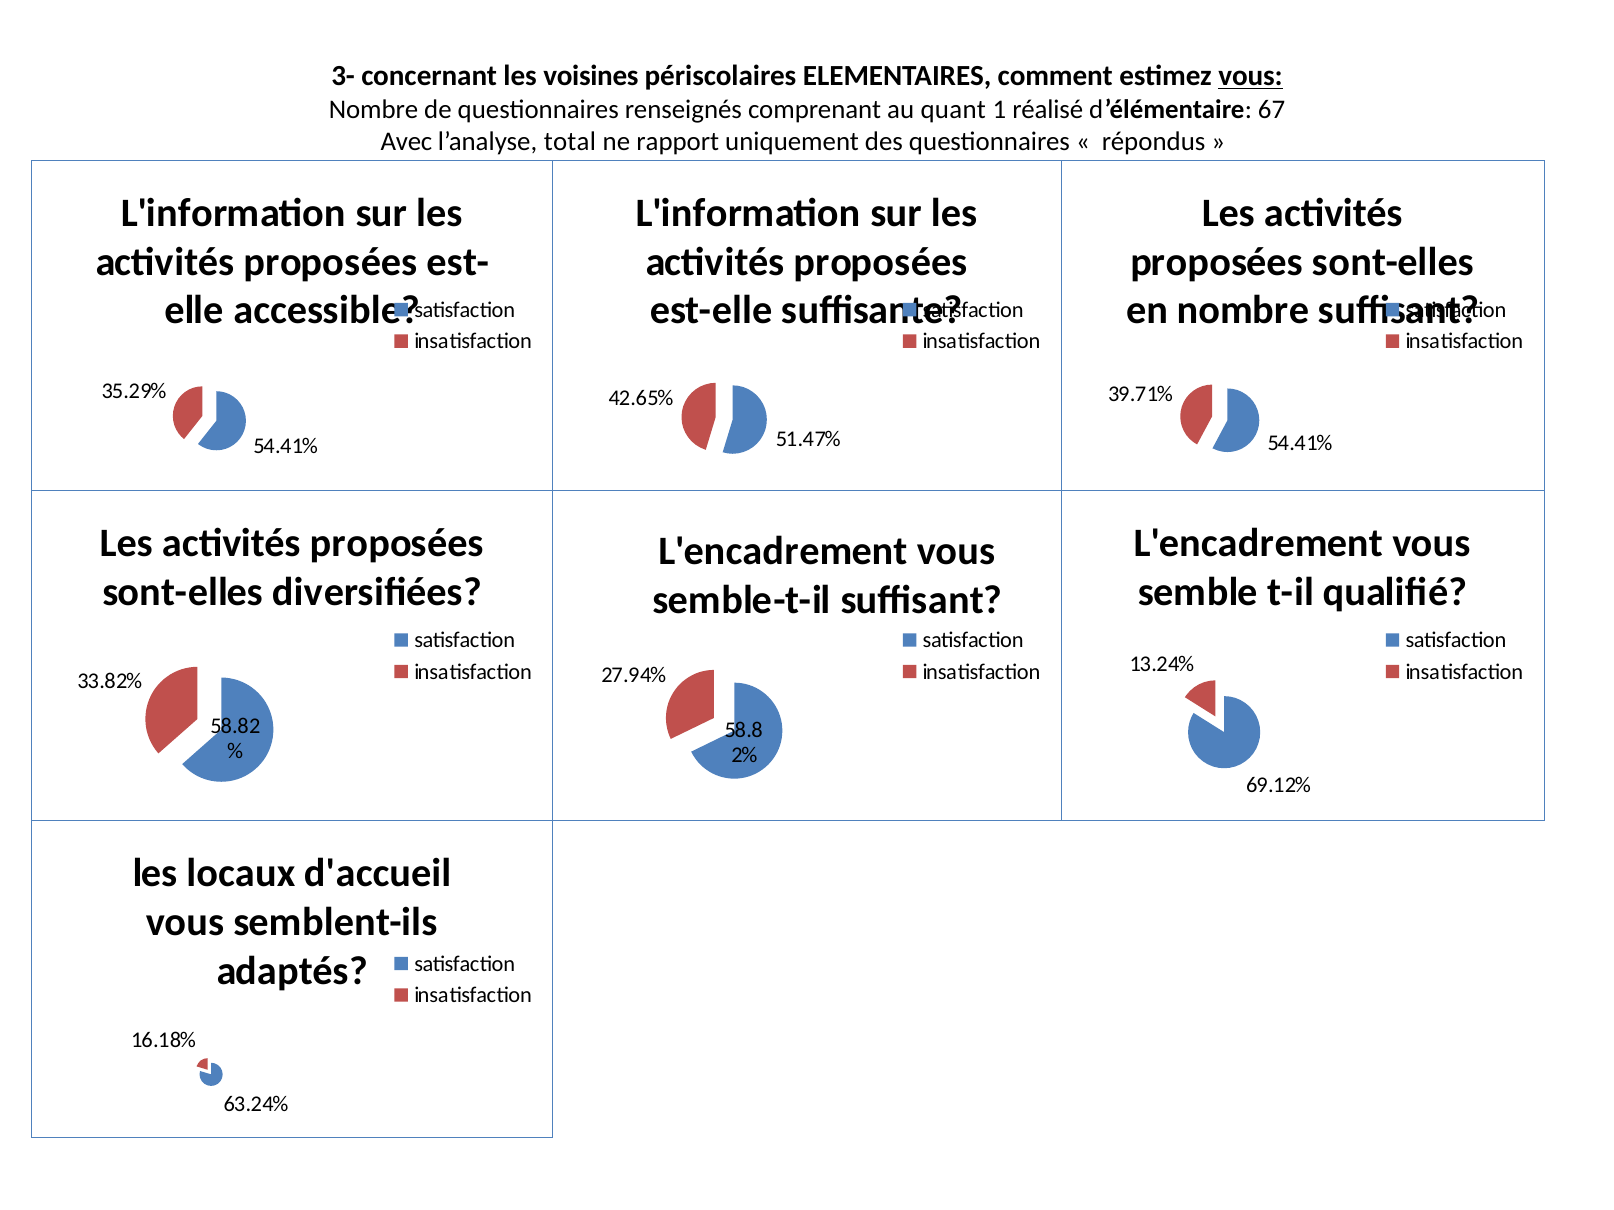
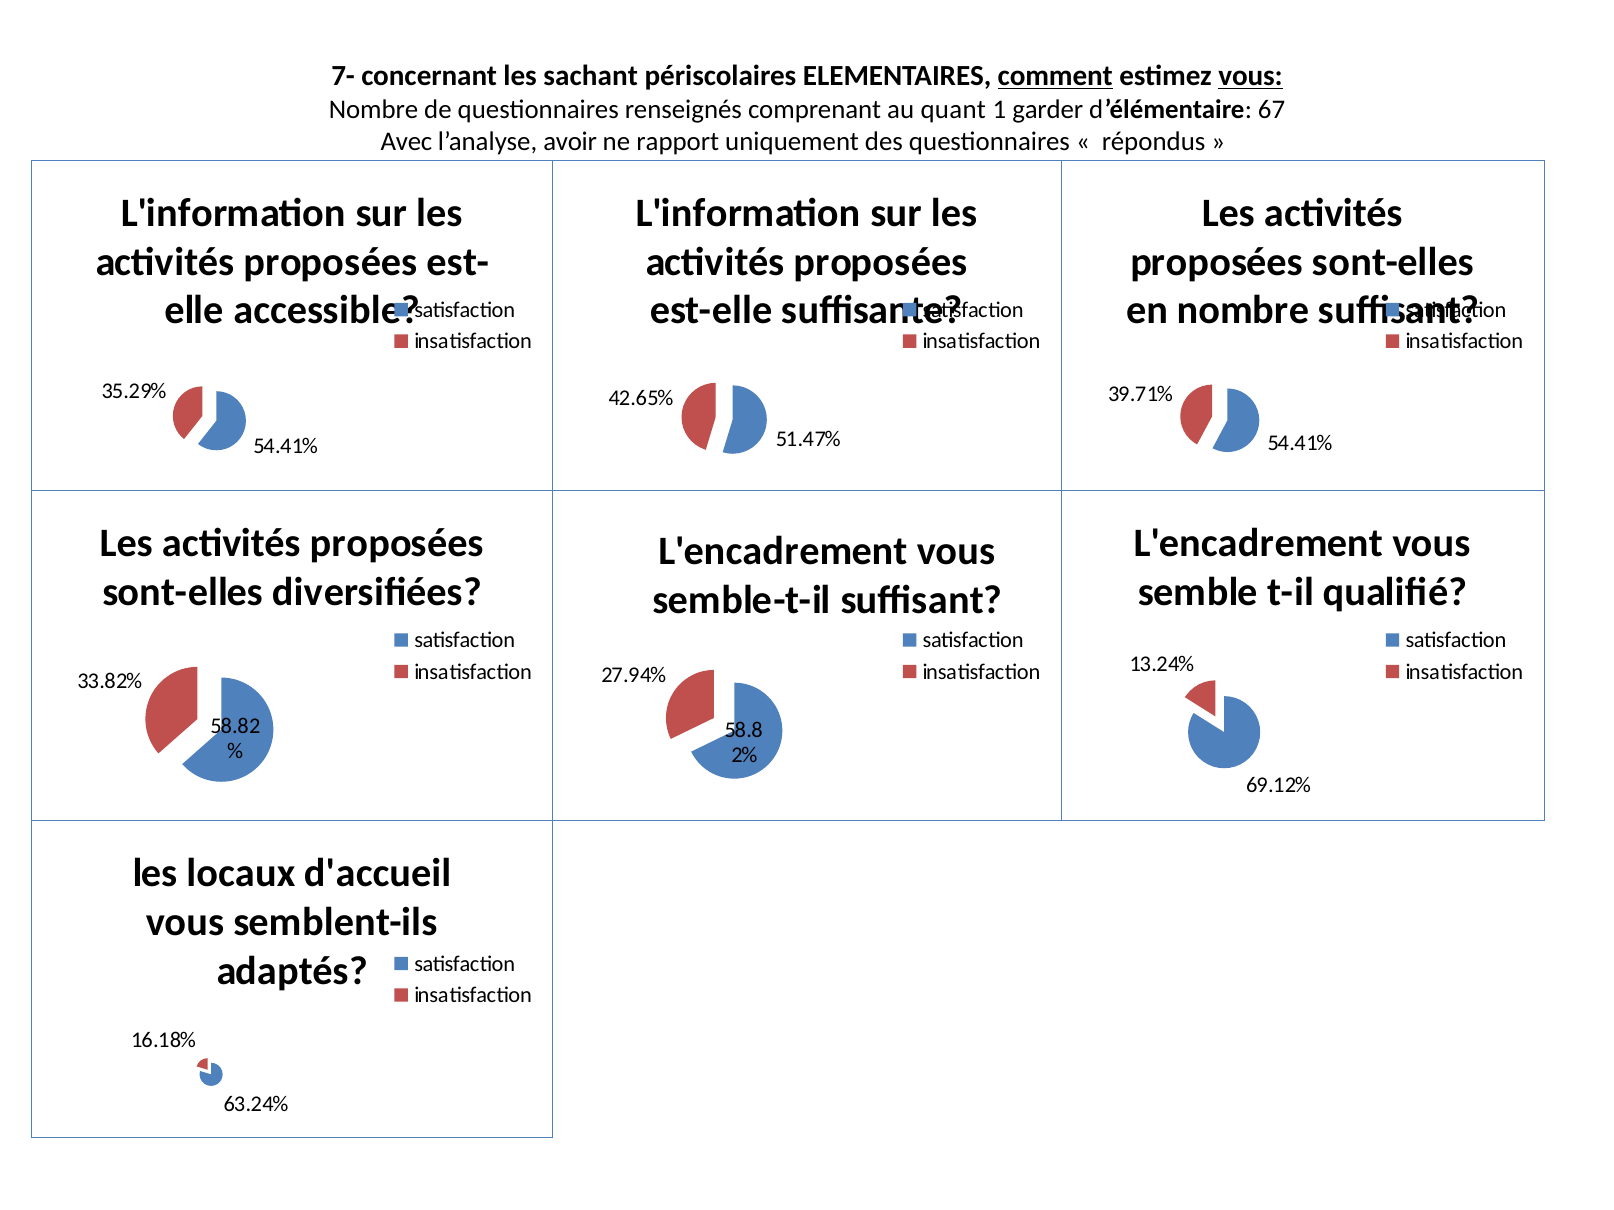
3-: 3- -> 7- (343, 76)
voisines: voisines -> sachant (591, 76)
comment underline: none -> present (1055, 76)
réalisé: réalisé -> garder (1048, 110)
total: total -> avoir (570, 142)
